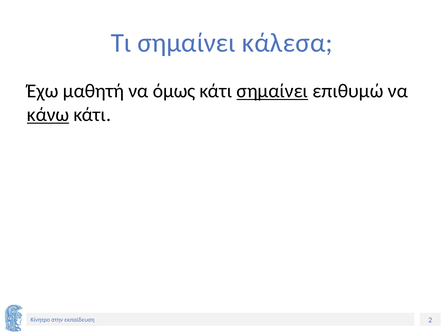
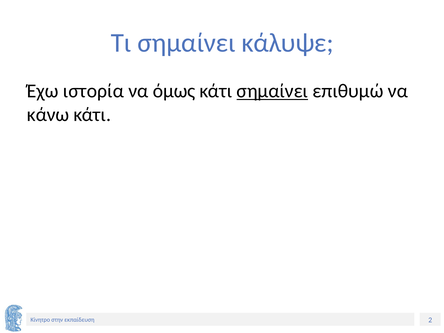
κάλεσα: κάλεσα -> κάλυψε (288, 43)
μαθητή: μαθητή -> ιστορία (93, 91)
κάνω underline: present -> none (48, 115)
